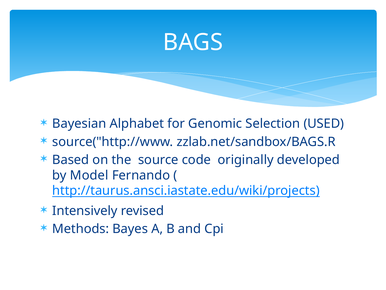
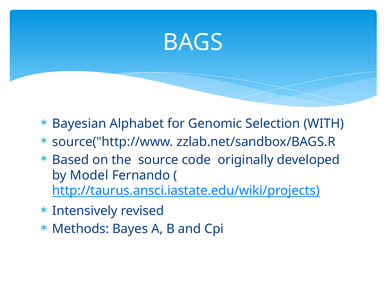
USED: USED -> WITH (324, 123)
